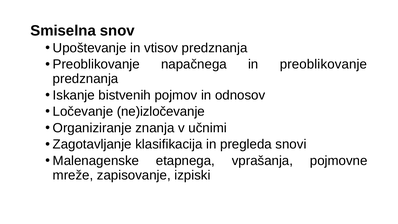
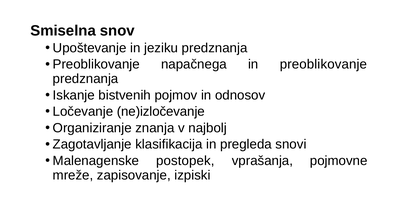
vtisov: vtisov -> jeziku (161, 48)
učnimi: učnimi -> najbolj (208, 128)
etapnega: etapnega -> postopek (185, 161)
